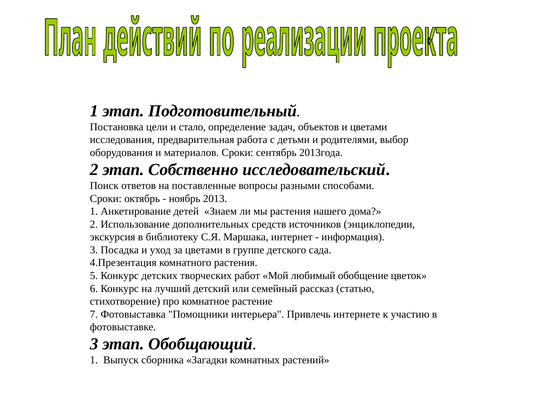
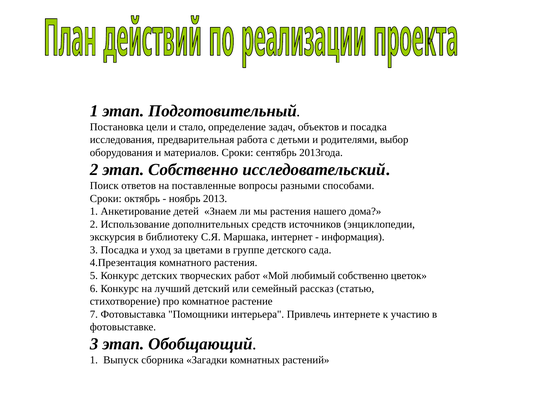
и цветами: цветами -> посадка (369, 127)
любимый обобщение: обобщение -> собственно (363, 275)
